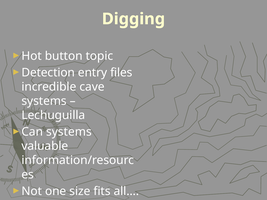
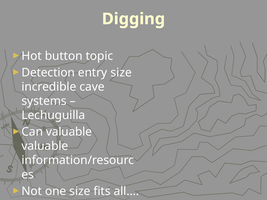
entry files: files -> size (121, 73)
Can systems: systems -> valuable (69, 132)
